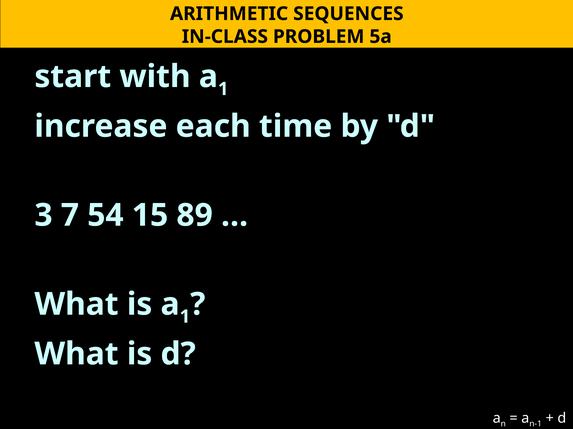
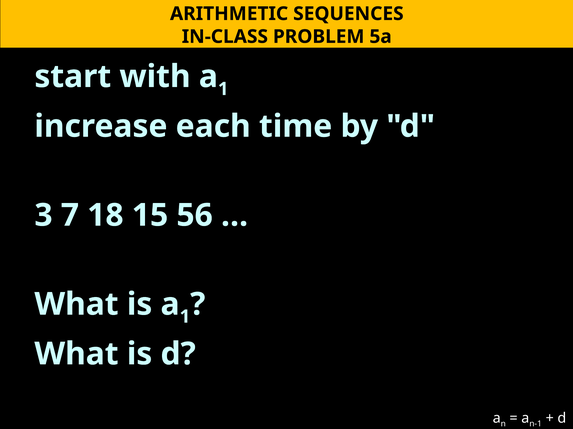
54: 54 -> 18 (105, 216)
89: 89 -> 56 (195, 216)
